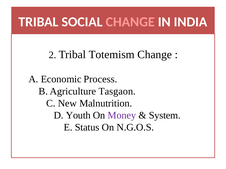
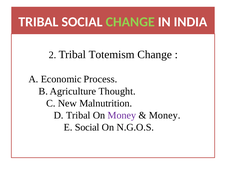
CHANGE colour: pink -> light green (130, 22)
Tasgaon: Tasgaon -> Thought (117, 91)
D Youth: Youth -> Tribal (78, 116)
System: System -> Money (165, 116)
E Status: Status -> Social (87, 128)
